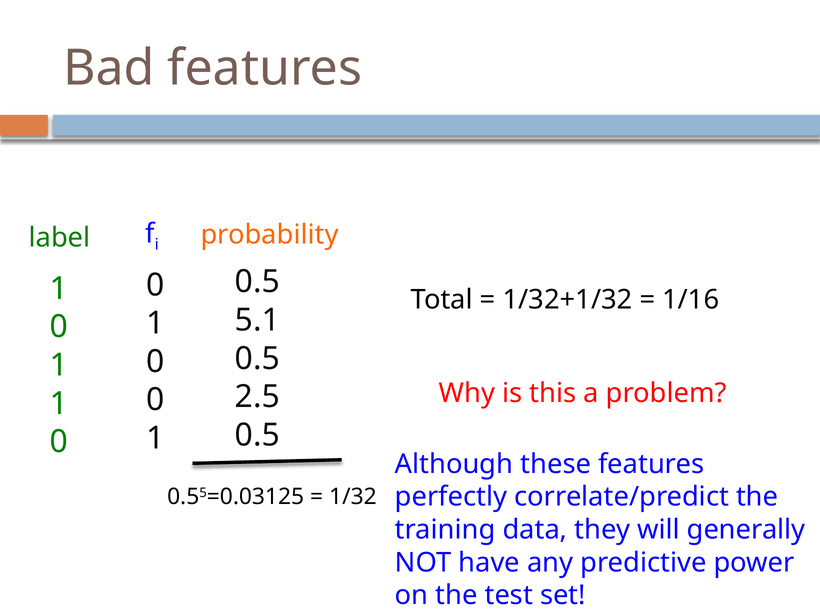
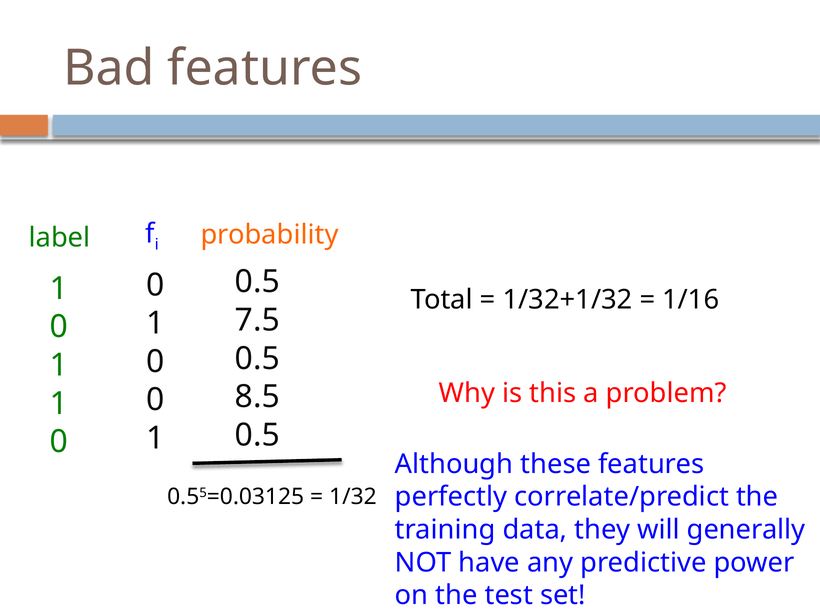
5.1: 5.1 -> 7.5 (257, 320)
2.5: 2.5 -> 8.5 (257, 397)
